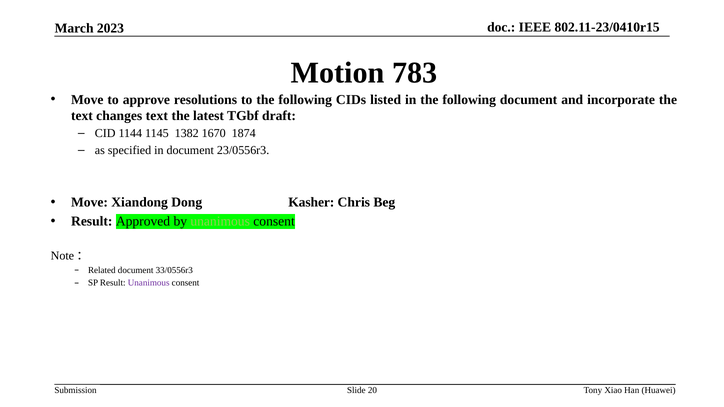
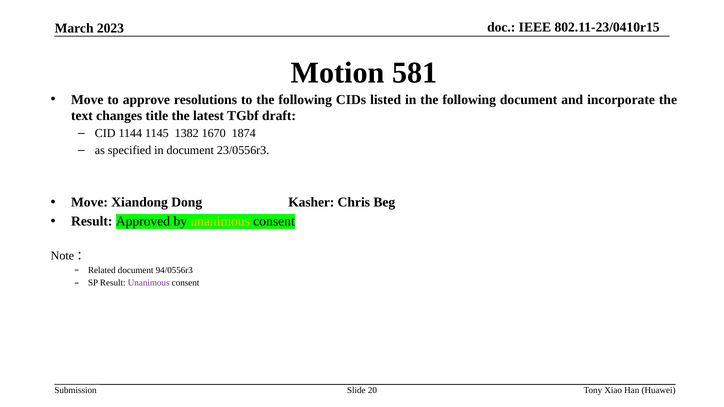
783: 783 -> 581 (415, 73)
changes text: text -> title (157, 116)
unanimous colour: light green -> yellow (220, 221)
33/0556r3: 33/0556r3 -> 94/0556r3 (174, 270)
